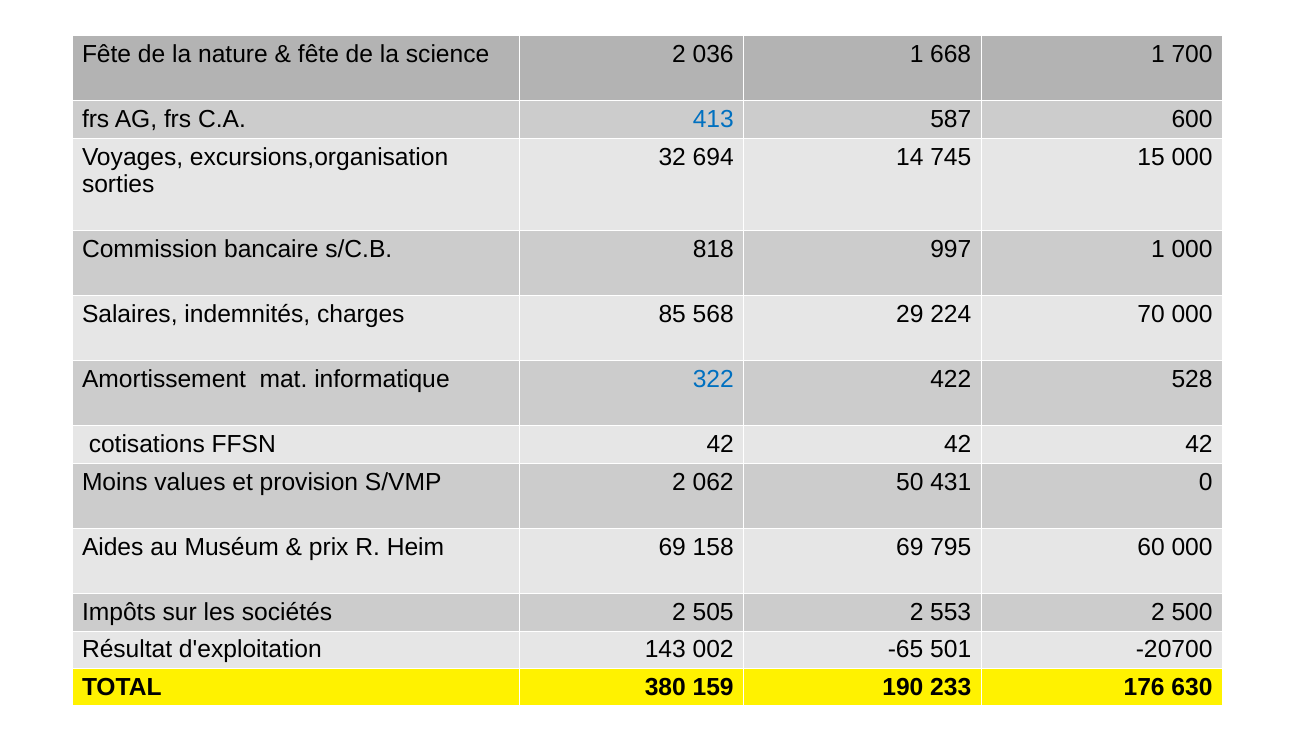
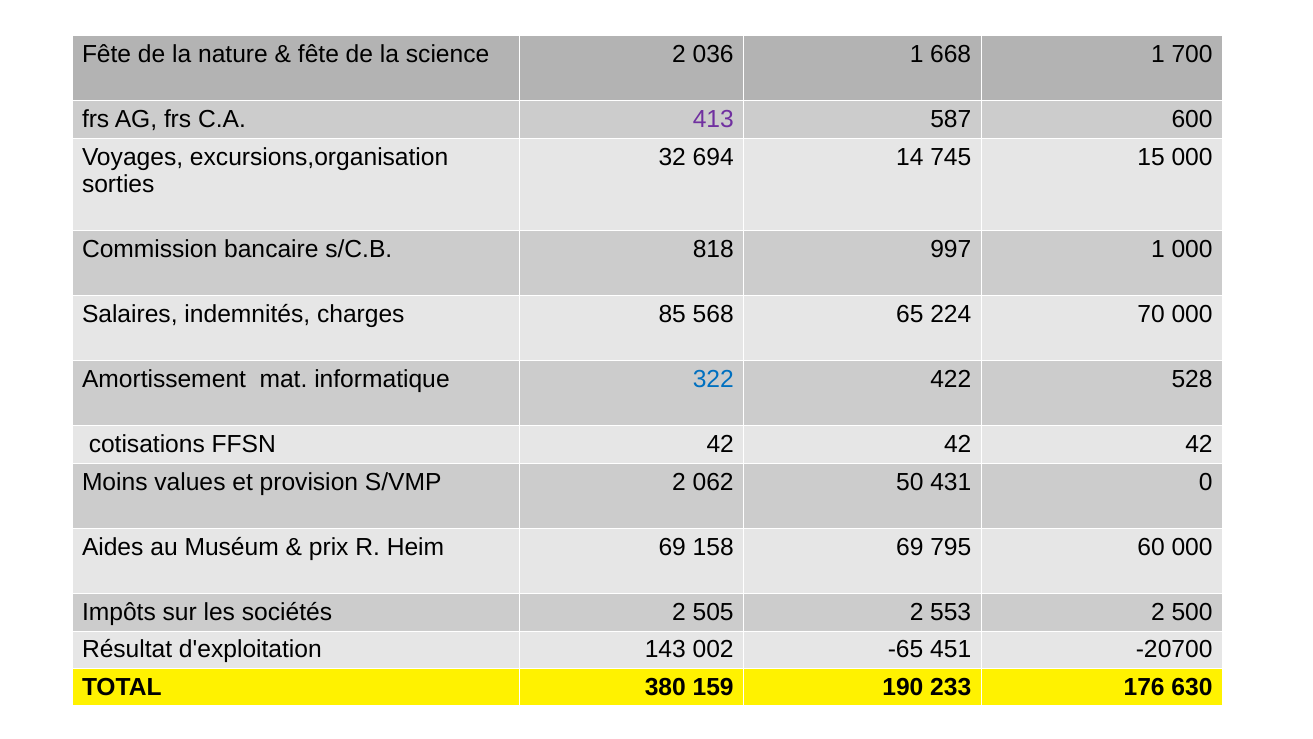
413 colour: blue -> purple (713, 119)
29: 29 -> 65 (910, 314)
501: 501 -> 451 (951, 649)
